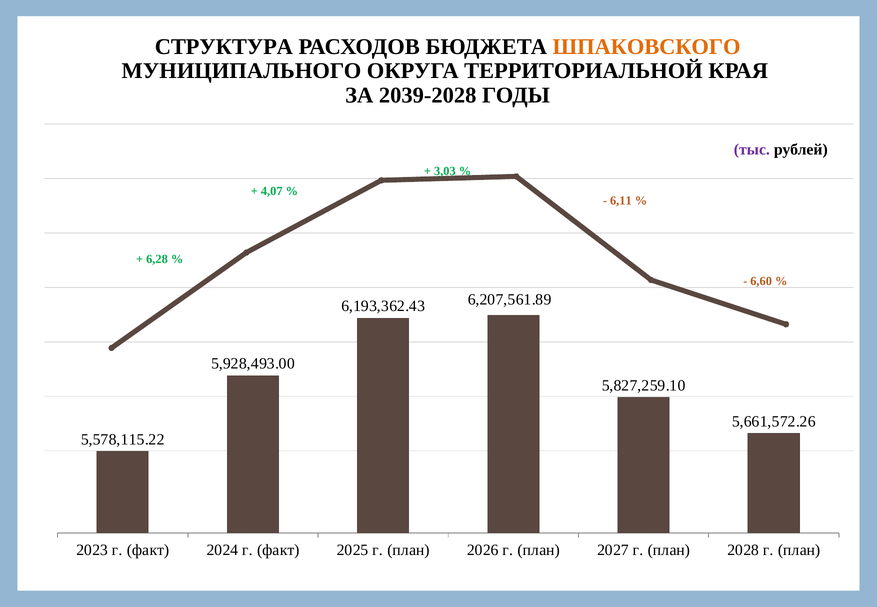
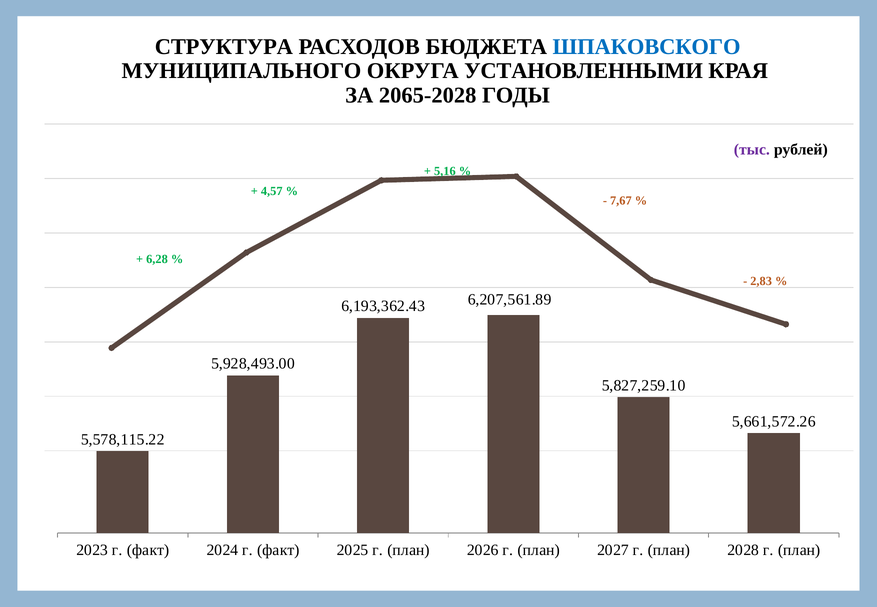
ШПАКОВСКОГО colour: orange -> blue (647, 47)
ТЕРРИТОРИАЛЬНОЙ: ТЕРРИТОРИАЛЬНОЙ -> УСТАНОВЛЕННЫМИ (584, 71)
2039-2028: 2039-2028 -> 2065-2028 (428, 95)
3,03: 3,03 -> 5,16 (445, 171)
4,07: 4,07 -> 4,57 (272, 191)
6,11: 6,11 -> 7,67 (621, 201)
6,60: 6,60 -> 2,83 (761, 281)
